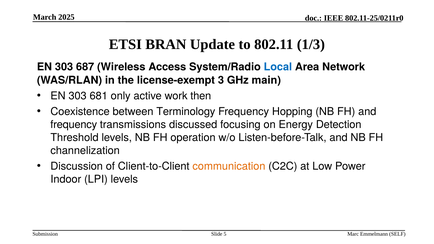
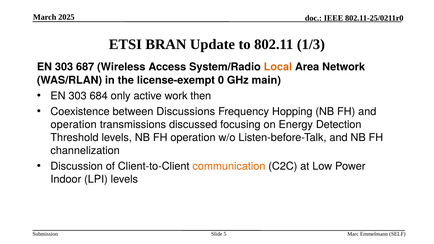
Local colour: blue -> orange (278, 67)
3: 3 -> 0 (221, 80)
681: 681 -> 684 (99, 96)
Terminology: Terminology -> Discussions (186, 112)
frequency: frequency -> operation (74, 125)
